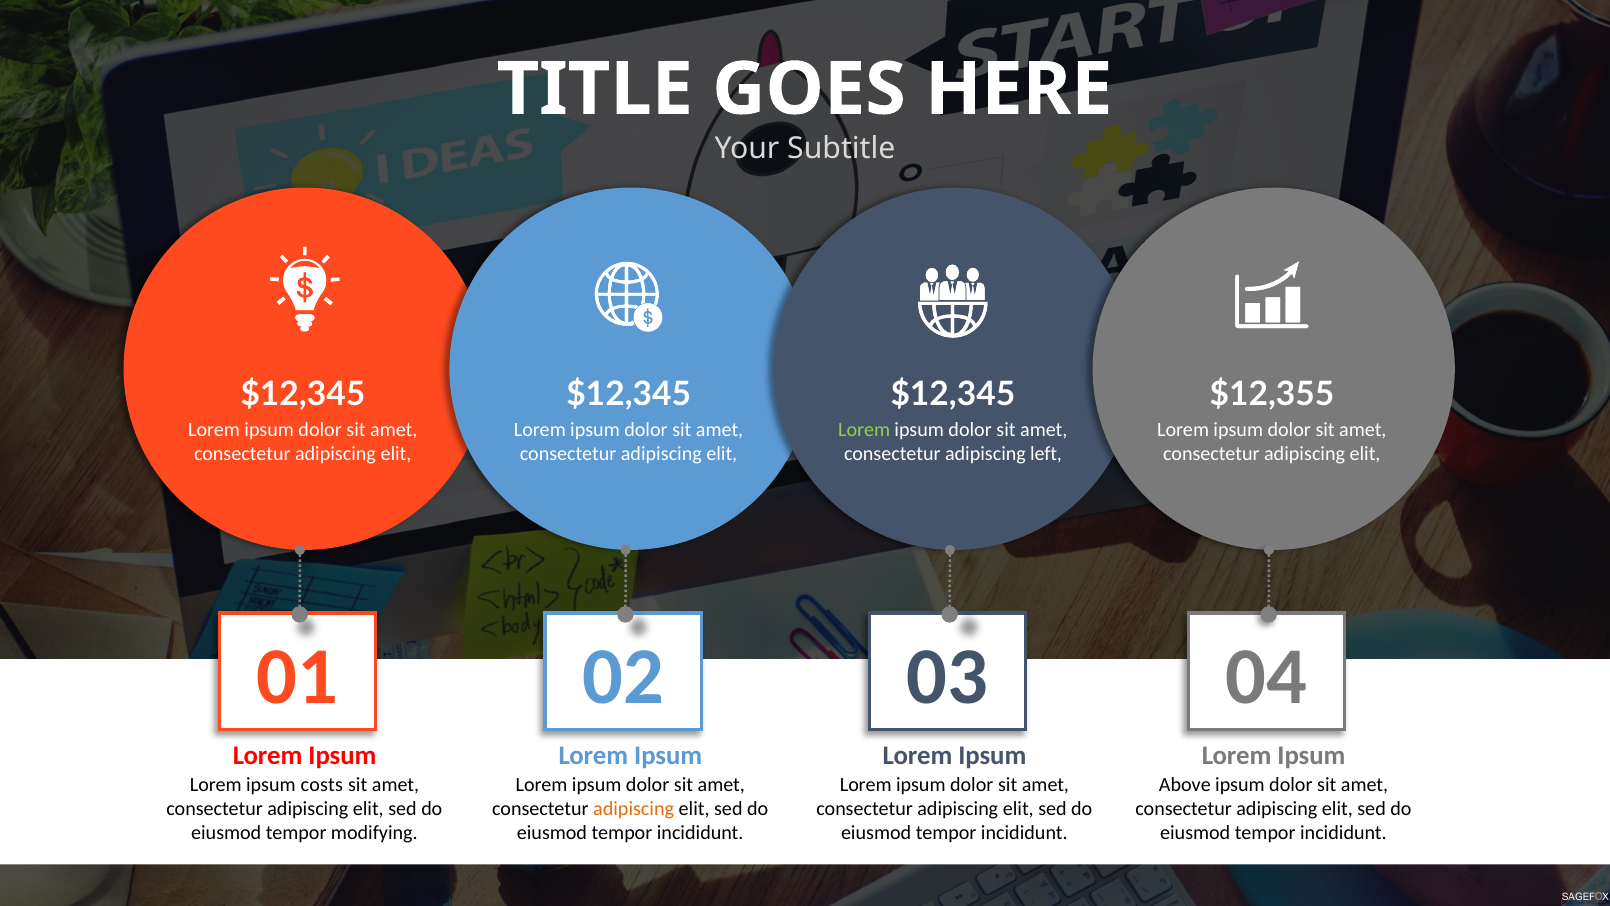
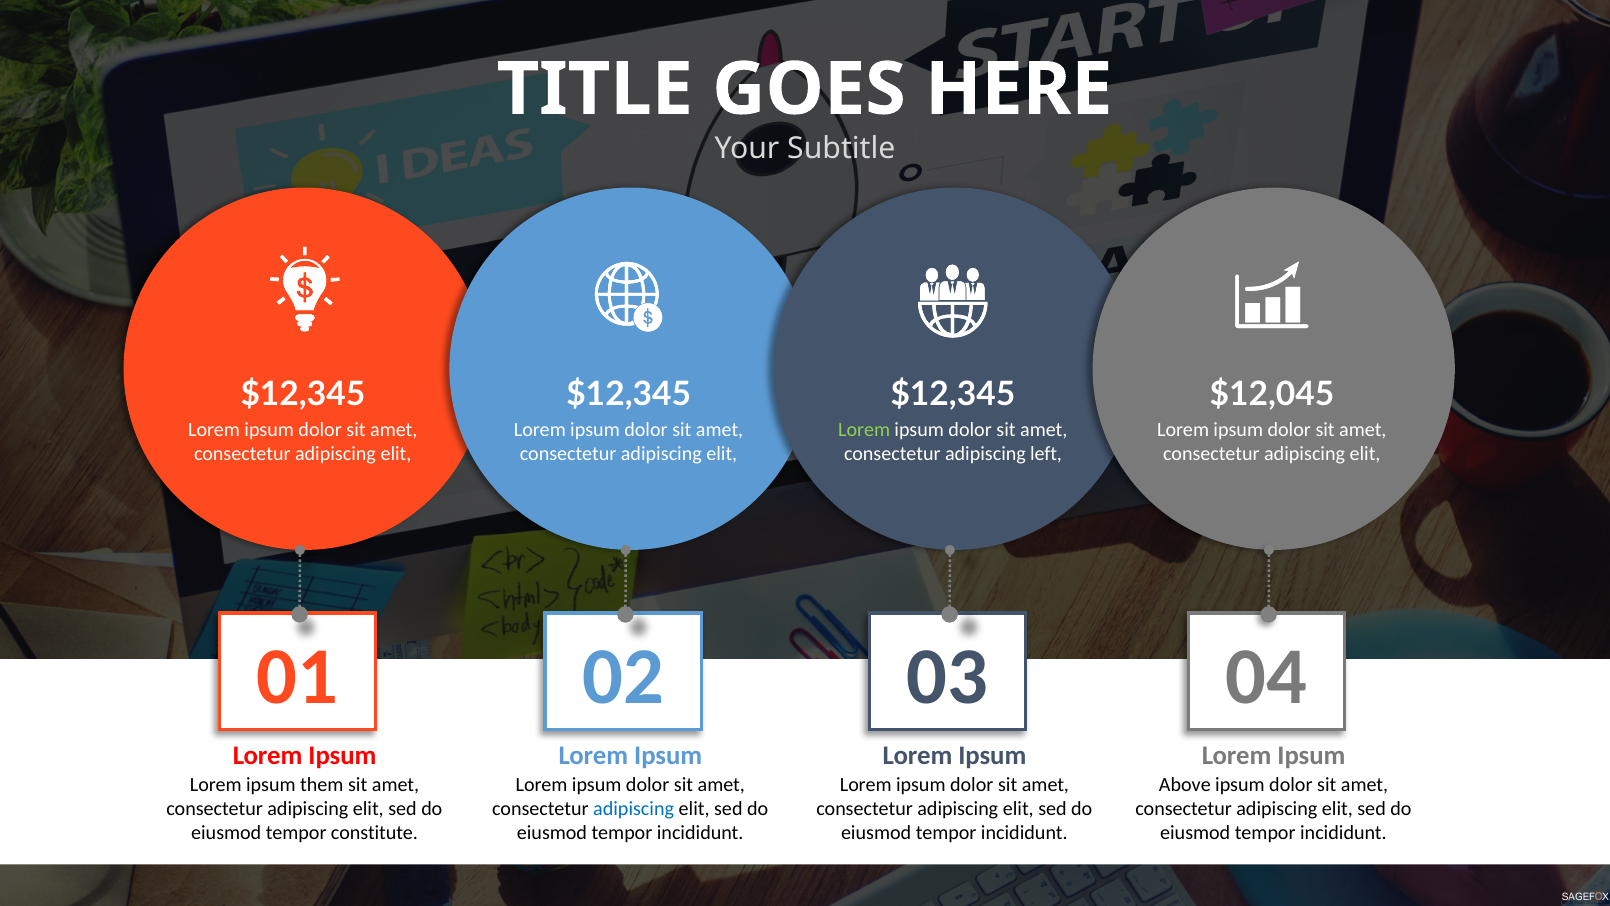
$12,355: $12,355 -> $12,045 (1272, 395)
costs: costs -> them (322, 785)
adipiscing colour: orange -> blue (634, 809)
modifying: modifying -> constitute (374, 833)
